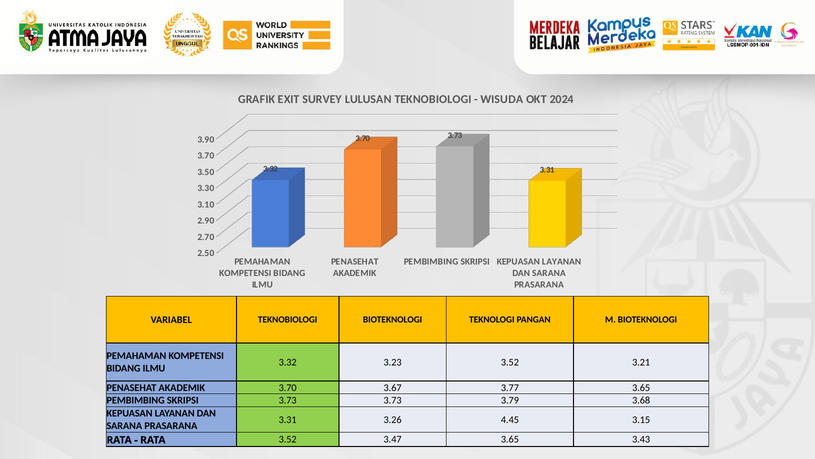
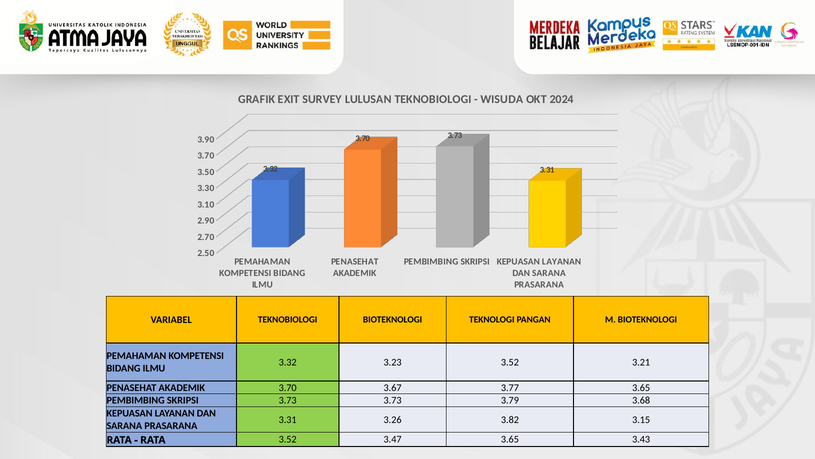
4.45: 4.45 -> 3.82 (510, 419)
